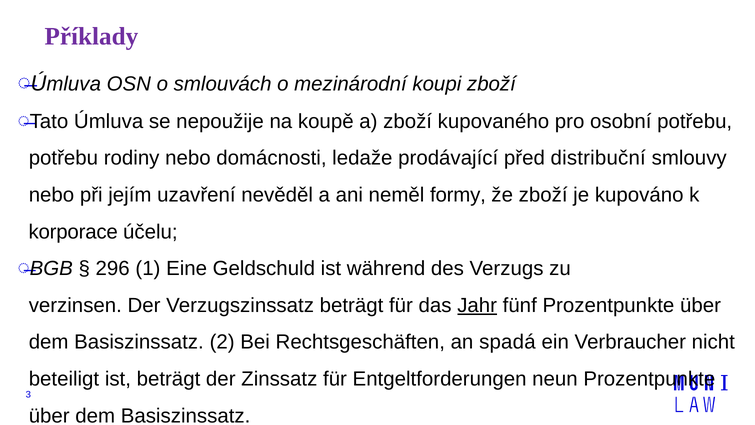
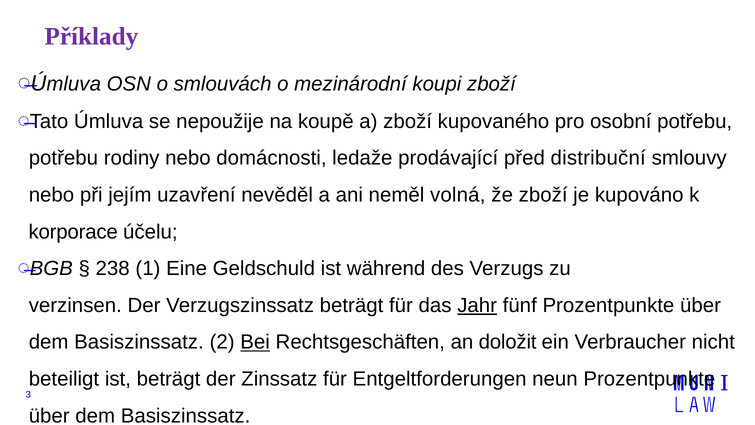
formy: formy -> volná (458, 195)
296: 296 -> 238 (113, 268)
Bei underline: none -> present (255, 342)
spadá: spadá -> doložit (508, 342)
